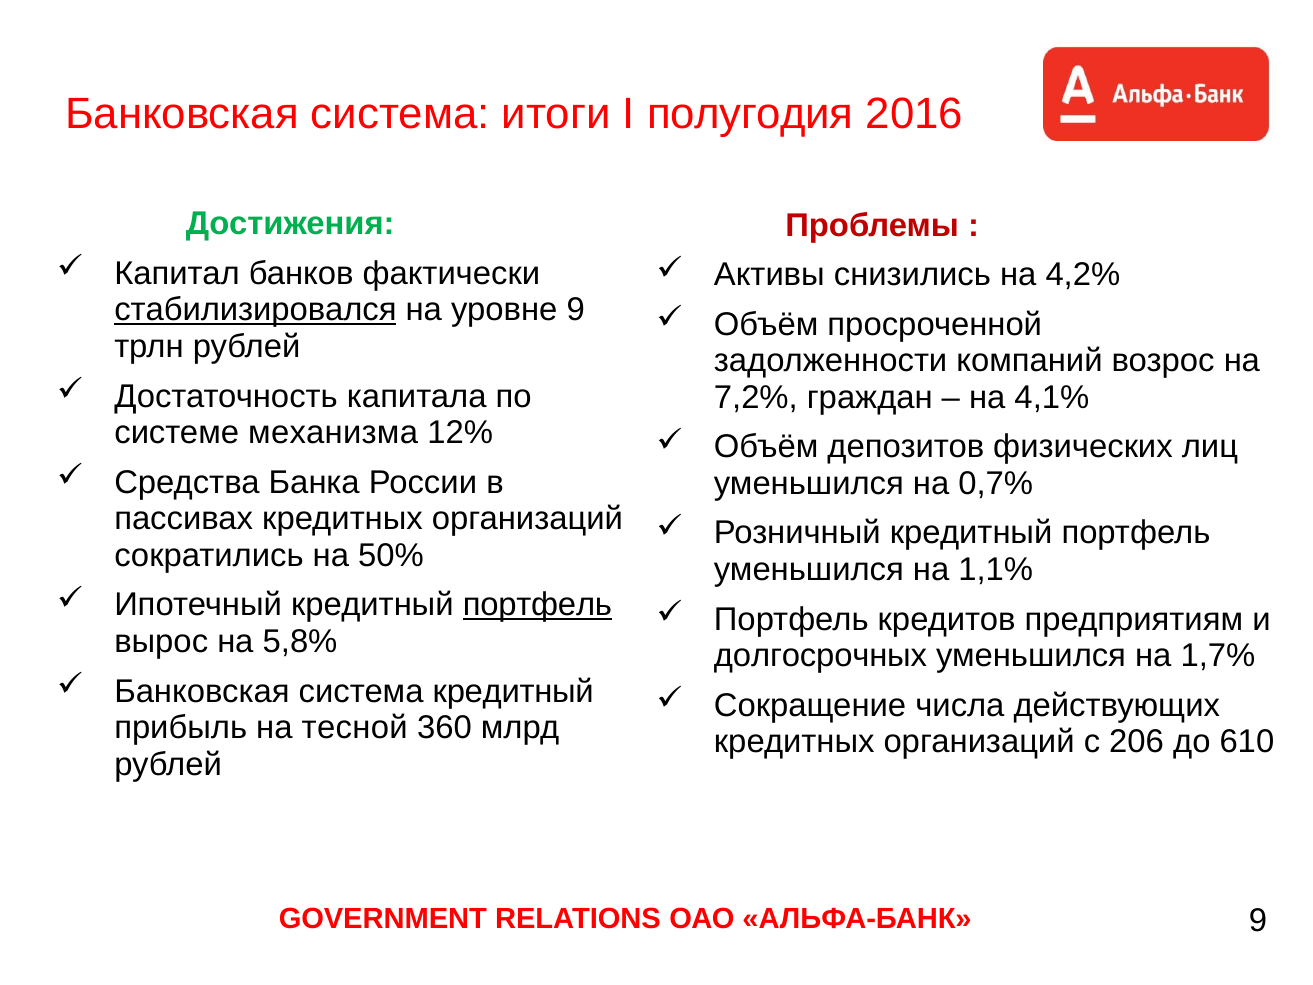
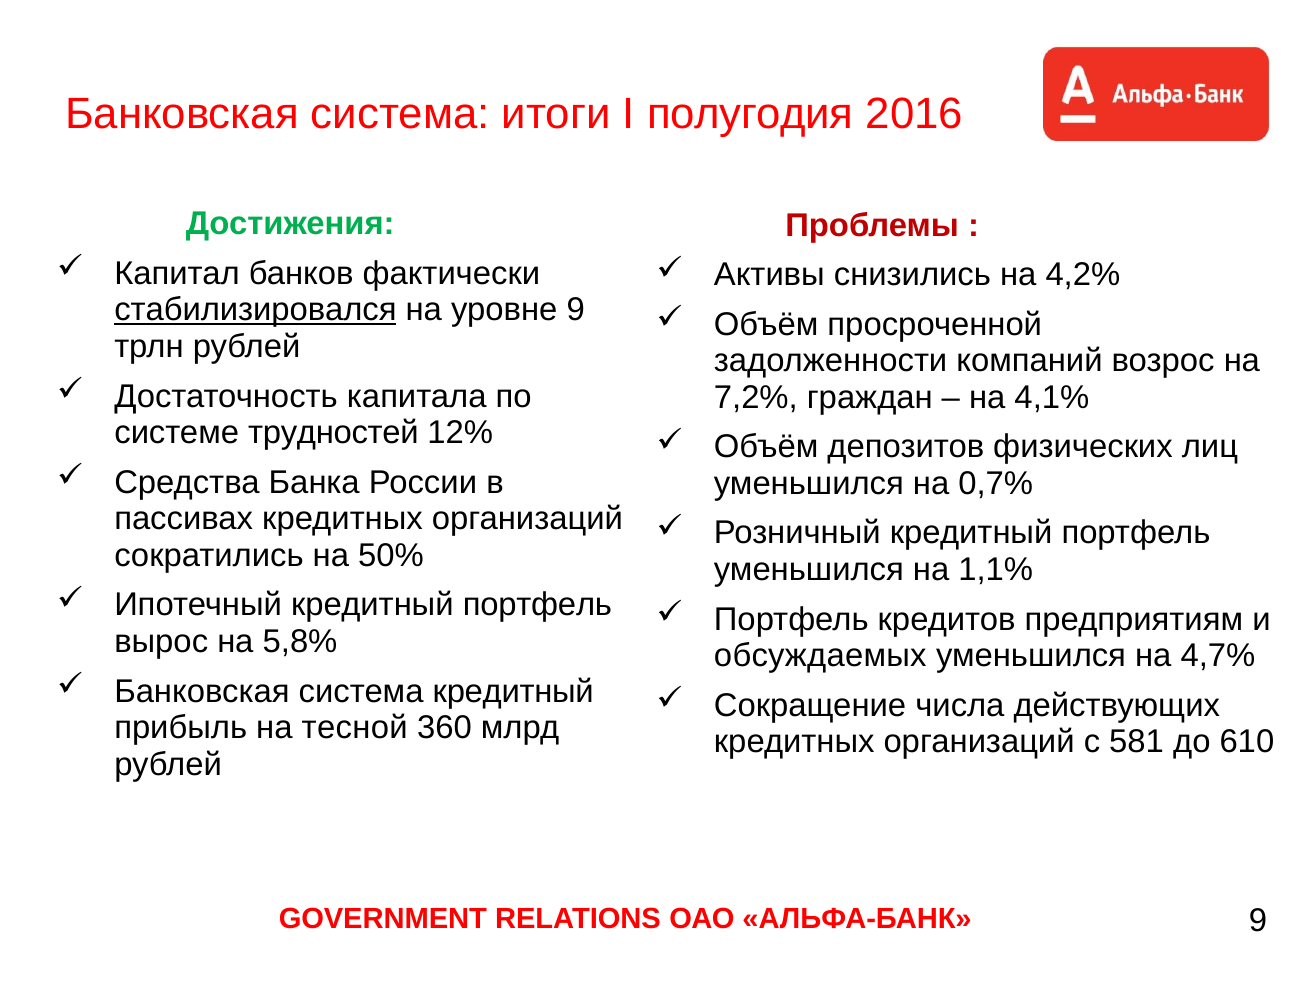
механизма: механизма -> трудностей (333, 433)
портфель underline: present -> none (537, 605)
долгосрочных: долгосрочных -> обсуждаемых (820, 656)
1,7%: 1,7% -> 4,7% (1218, 656)
206: 206 -> 581 (1137, 742)
